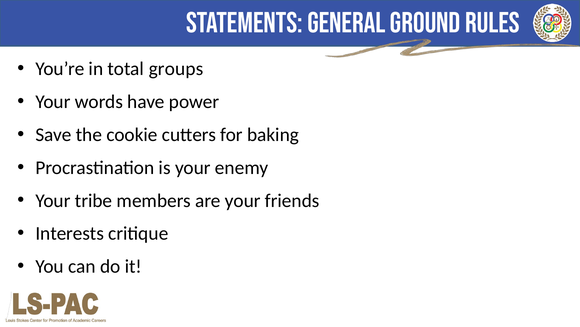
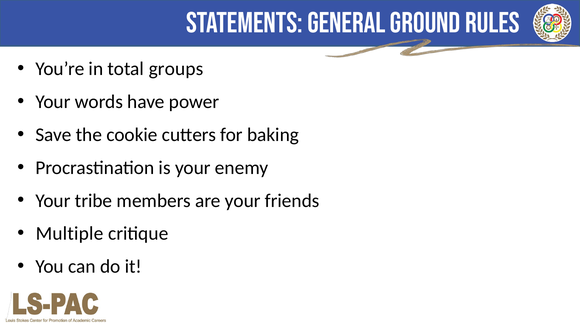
Interests: Interests -> Multiple (70, 233)
